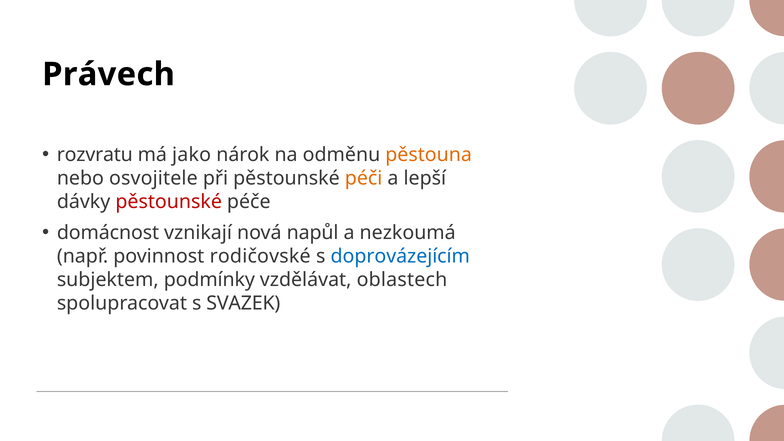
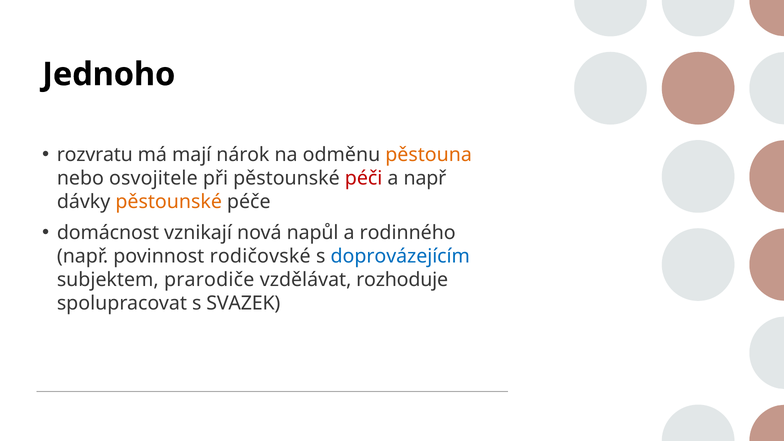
Právech: Právech -> Jednoho (109, 74)
jako: jako -> mají (192, 155)
péči colour: orange -> red (364, 178)
a lepší: lepší -> např (425, 178)
pěstounské colour: red -> orange (169, 202)
nezkoumá: nezkoumá -> rodinného (408, 233)
podmínky: podmínky -> prarodiče (209, 280)
oblastech: oblastech -> rozhoduje (402, 280)
